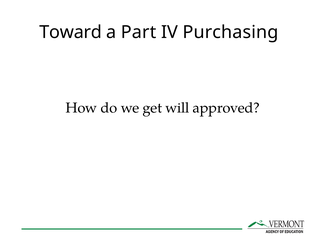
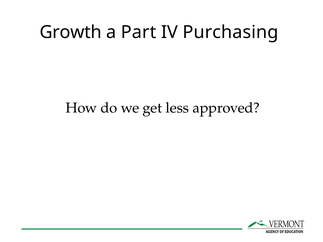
Toward: Toward -> Growth (71, 32)
will: will -> less (177, 108)
